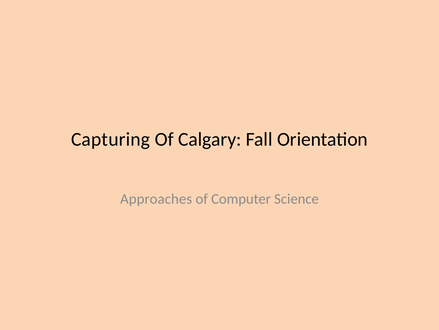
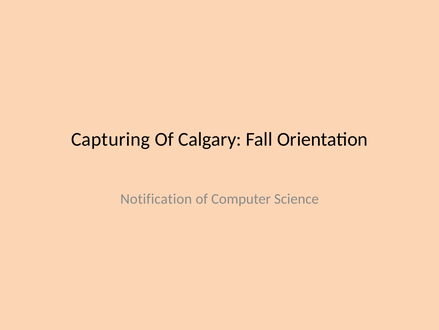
Approaches: Approaches -> Notification (156, 199)
